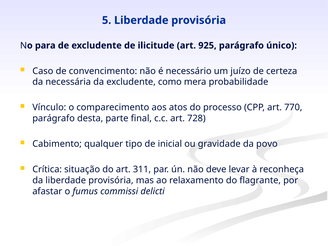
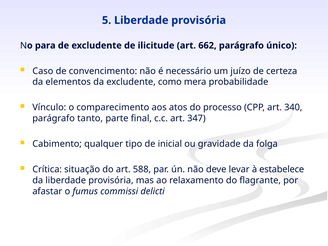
925: 925 -> 662 (207, 46)
necessária: necessária -> elementos (68, 82)
770: 770 -> 340 (293, 107)
desta: desta -> tanto (90, 118)
728: 728 -> 347 (196, 118)
povo: povo -> folga (267, 144)
311: 311 -> 588 (142, 169)
reconheça: reconheça -> estabelece (282, 169)
